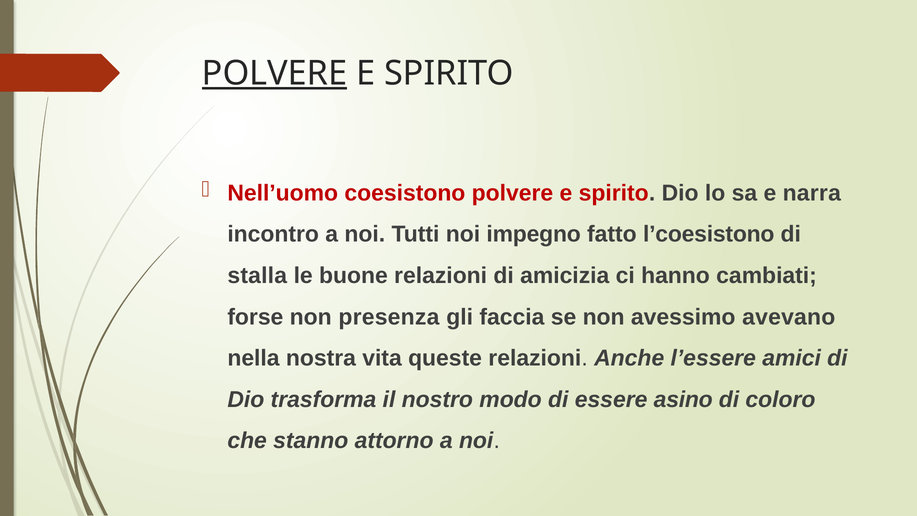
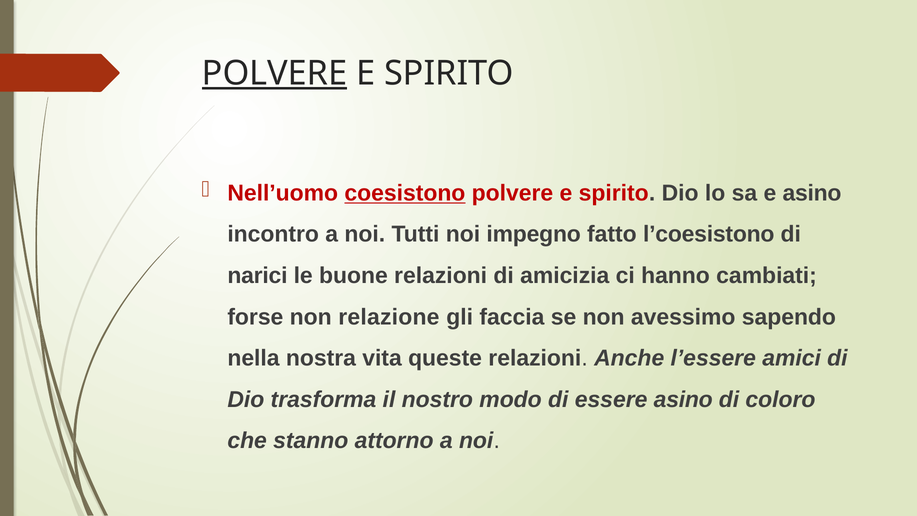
coesistono underline: none -> present (405, 193)
e narra: narra -> asino (812, 193)
stalla: stalla -> narici (257, 276)
presenza: presenza -> relazione (389, 317)
avevano: avevano -> sapendo (789, 317)
